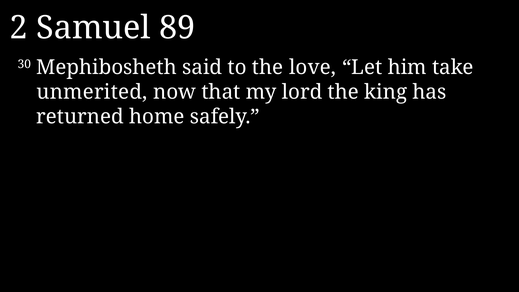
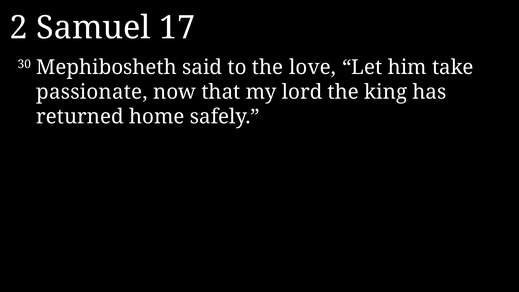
89: 89 -> 17 (177, 28)
unmerited: unmerited -> passionate (92, 92)
